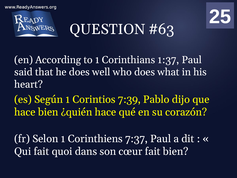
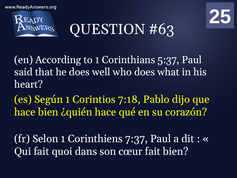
1:37: 1:37 -> 5:37 (168, 60)
7:39: 7:39 -> 7:18 (129, 99)
